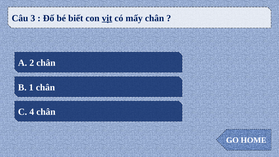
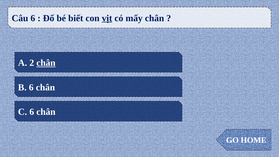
Câu 3: 3 -> 6 (33, 18)
chân underline: none -> present (46, 63)
B 1: 1 -> 6 (31, 87)
C 4: 4 -> 6 (32, 112)
